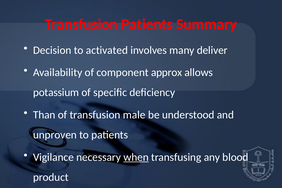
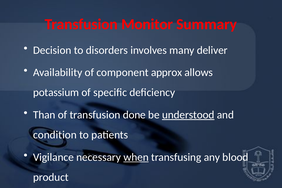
Transfusion Patients: Patients -> Monitor (147, 24)
activated: activated -> disorders (107, 50)
male: male -> done (134, 115)
understood underline: none -> present (188, 115)
unproven: unproven -> condition (55, 135)
